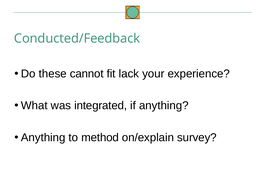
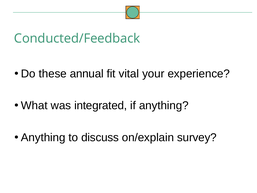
cannot: cannot -> annual (87, 74)
lack: lack -> vital (129, 74)
method: method -> discuss (100, 137)
